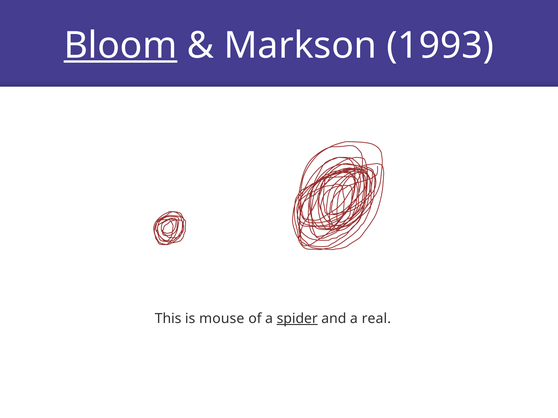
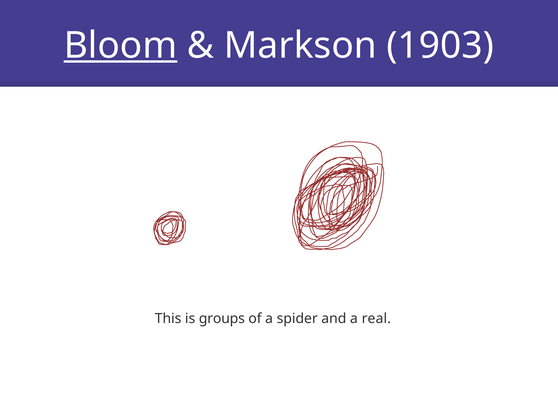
1993: 1993 -> 1903 (440, 46)
mouse: mouse -> groups (222, 319)
spider underline: present -> none (297, 319)
